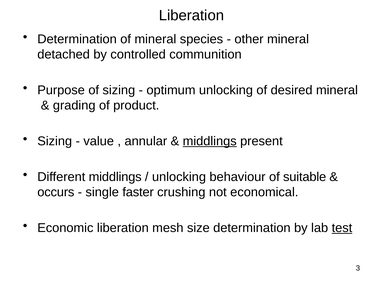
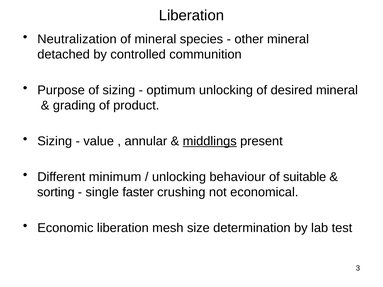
Determination: Determination -> Neutralization (77, 39)
Different middlings: middlings -> minimum (115, 177)
occurs: occurs -> sorting (56, 192)
test underline: present -> none (342, 228)
